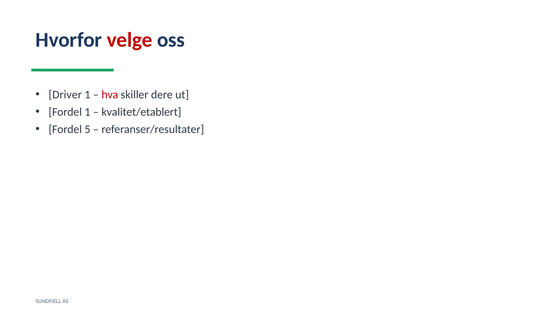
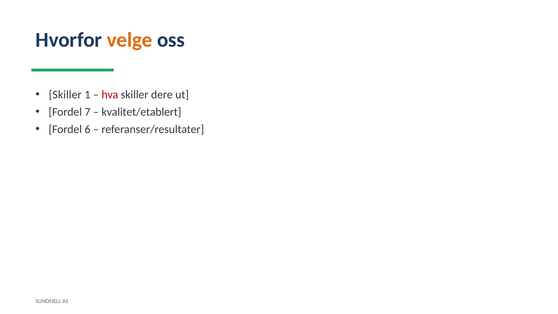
velge colour: red -> orange (130, 40)
Driver: Driver -> Skiller (65, 95)
Fordel 1: 1 -> 7 (87, 112)
5: 5 -> 6 (87, 129)
